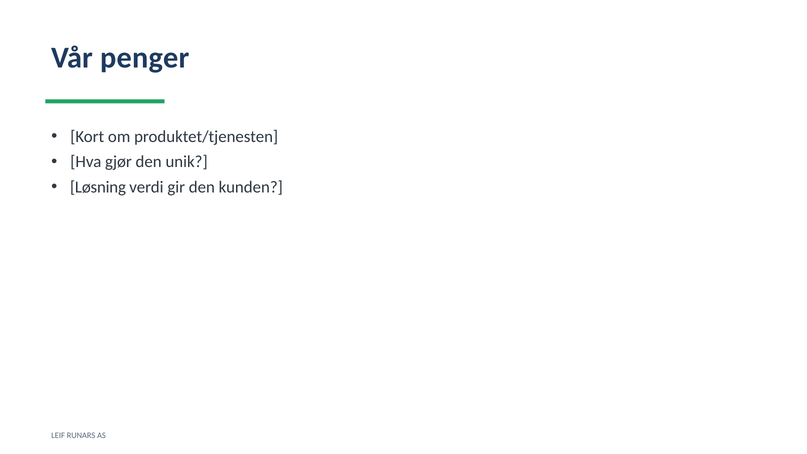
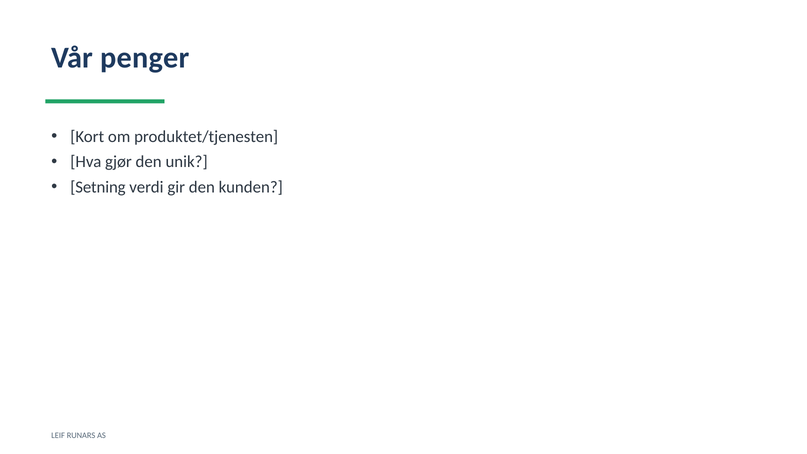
Løsning: Løsning -> Setning (98, 187)
